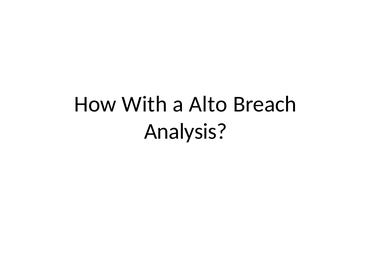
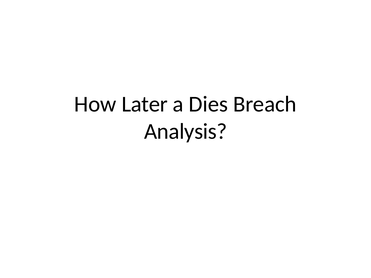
With: With -> Later (145, 104)
Alto: Alto -> Dies (208, 104)
